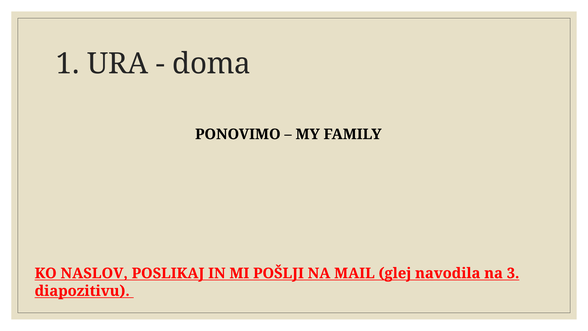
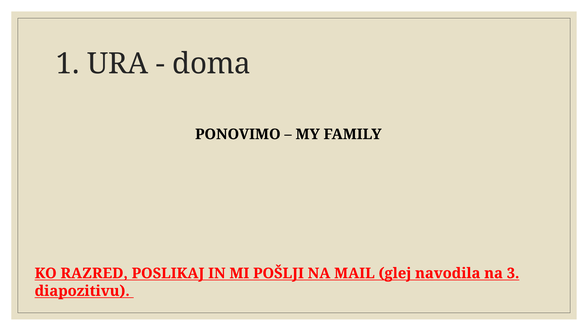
NASLOV: NASLOV -> RAZRED (94, 273)
